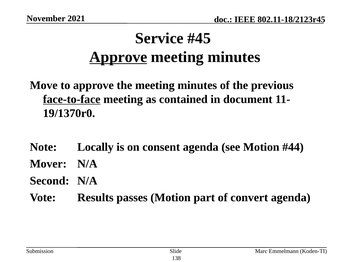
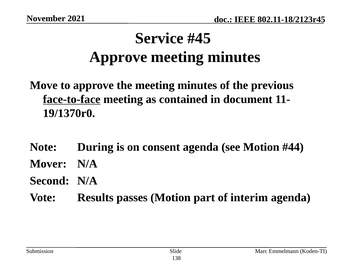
Approve underline: present -> none (118, 57)
Locally: Locally -> During (95, 147)
convert: convert -> interim (249, 198)
